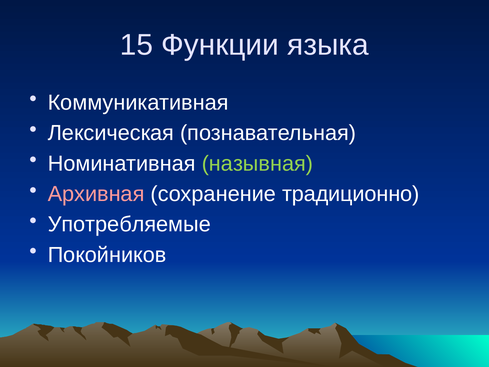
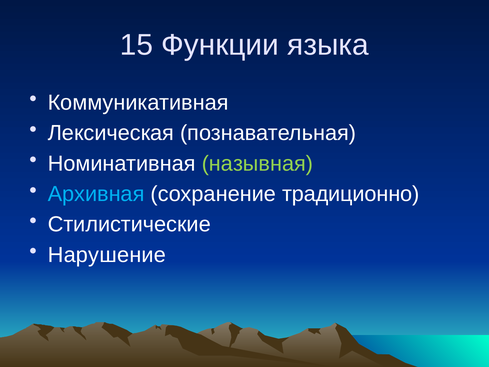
Архивная colour: pink -> light blue (96, 194)
Употребляемые: Употребляемые -> Стилистические (129, 224)
Покойников: Покойников -> Нарушение (107, 255)
